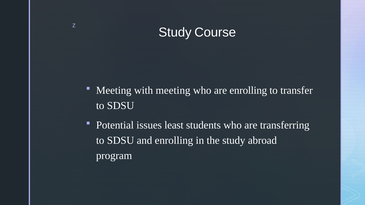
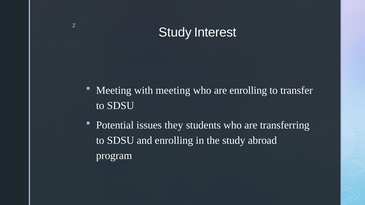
Course: Course -> Interest (215, 32)
least: least -> they (174, 125)
